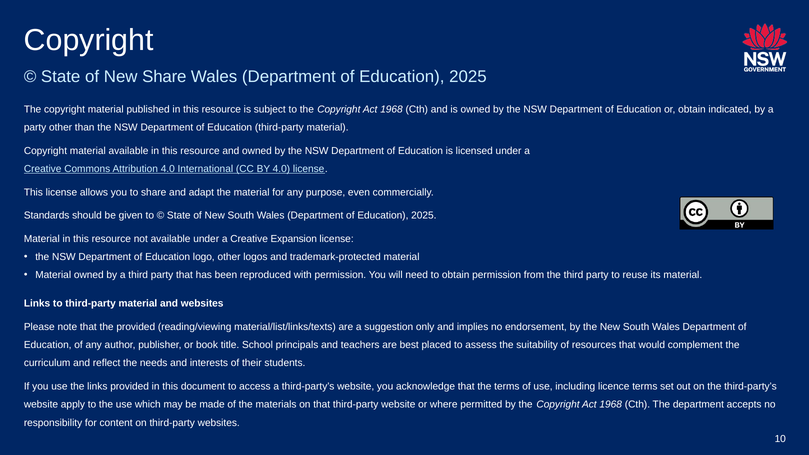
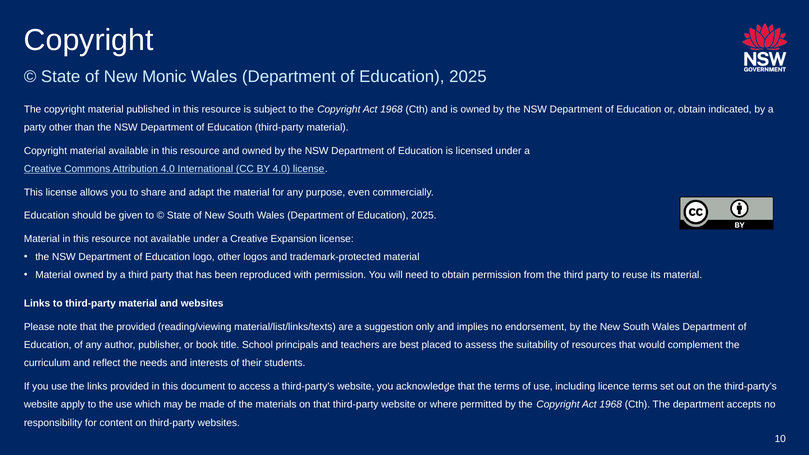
New Share: Share -> Monic (164, 77)
Standards: Standards -> Education (47, 215)
